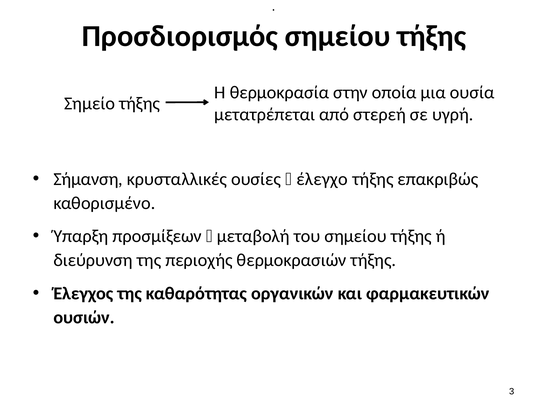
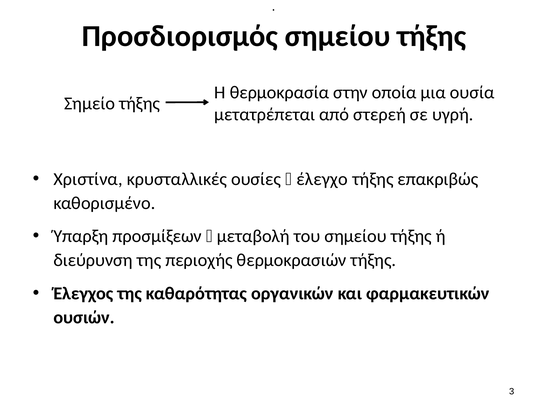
Σήμανση: Σήμανση -> Χριστίνα (88, 179)
